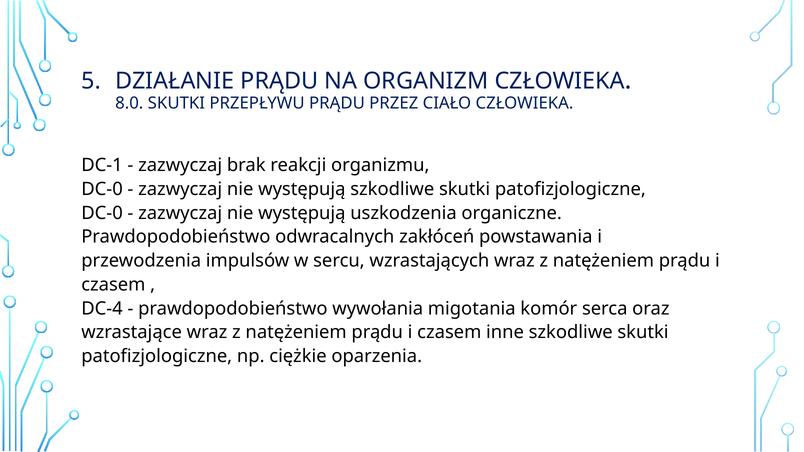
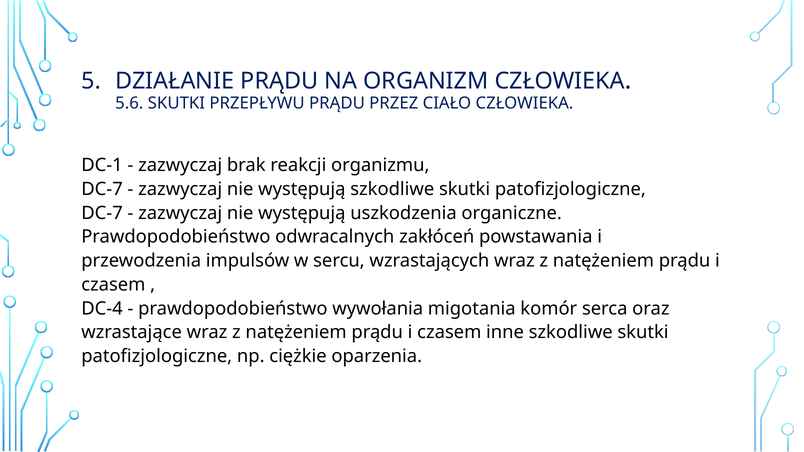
8.0: 8.0 -> 5.6 (129, 103)
DC-0: DC-0 -> DC-7 (102, 189)
DC-0: DC-0 -> DC-7 (102, 213)
